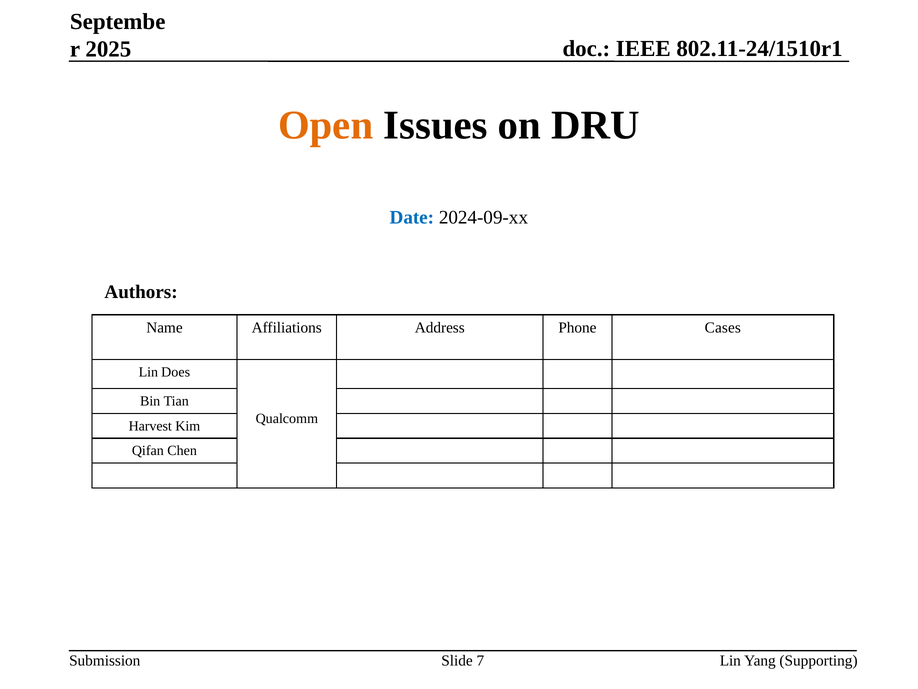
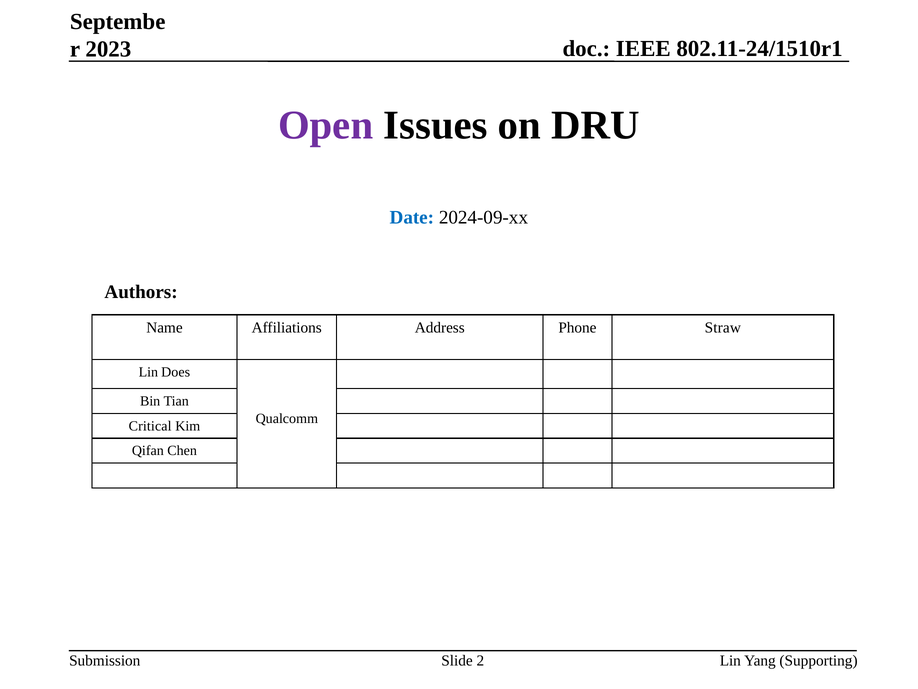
2025: 2025 -> 2023 (108, 49)
Open colour: orange -> purple (326, 125)
Cases: Cases -> Straw (723, 328)
Harvest: Harvest -> Critical (150, 426)
7: 7 -> 2 (480, 660)
